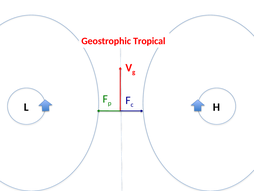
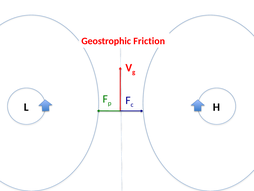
Tropical: Tropical -> Friction (149, 41)
